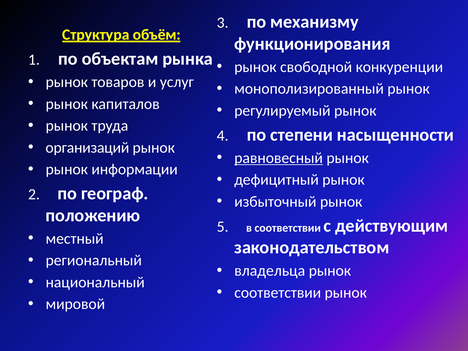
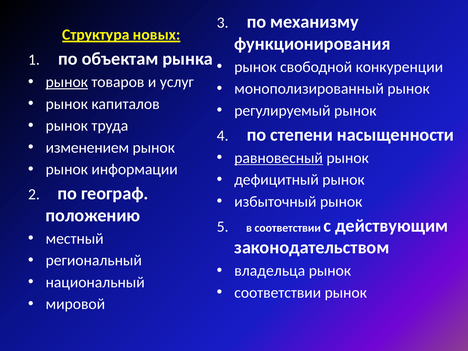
объём: объём -> новых (157, 35)
рынок underline: none -> present (67, 82)
организаций: организаций -> изменением (87, 148)
